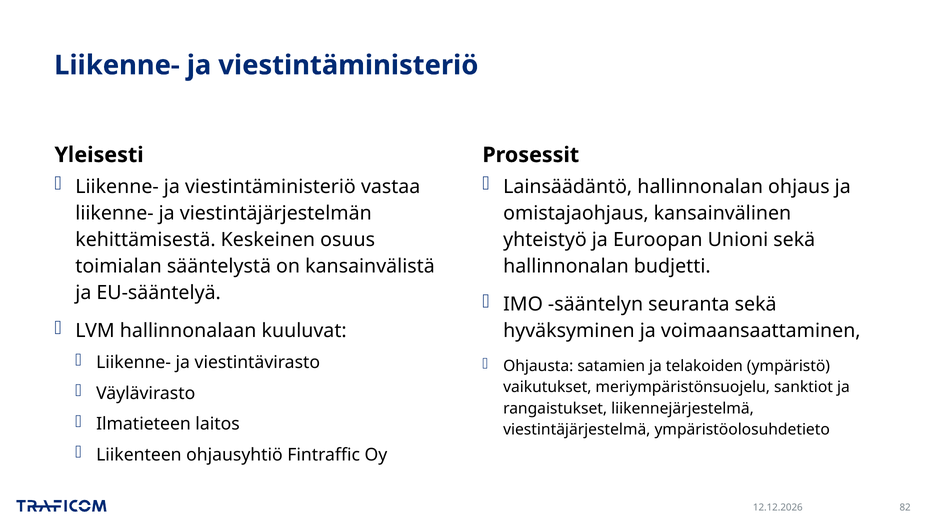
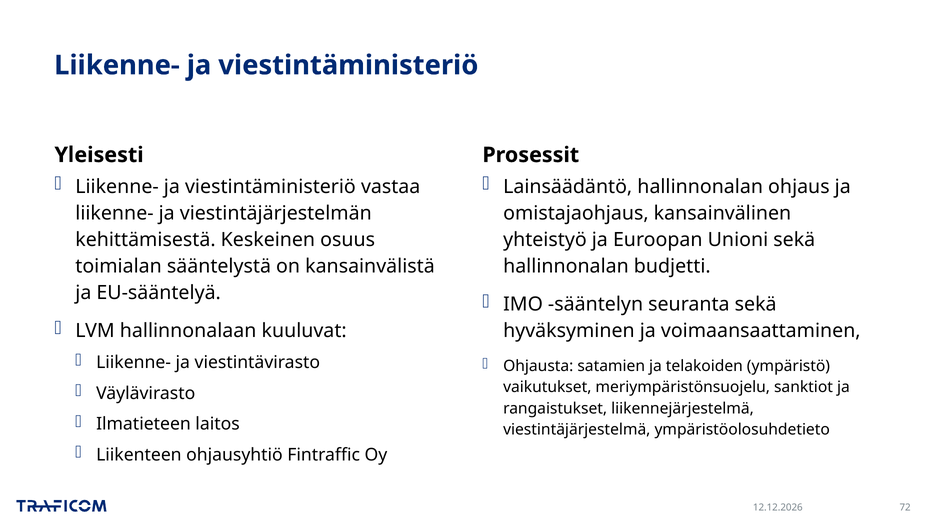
82: 82 -> 72 (905, 508)
